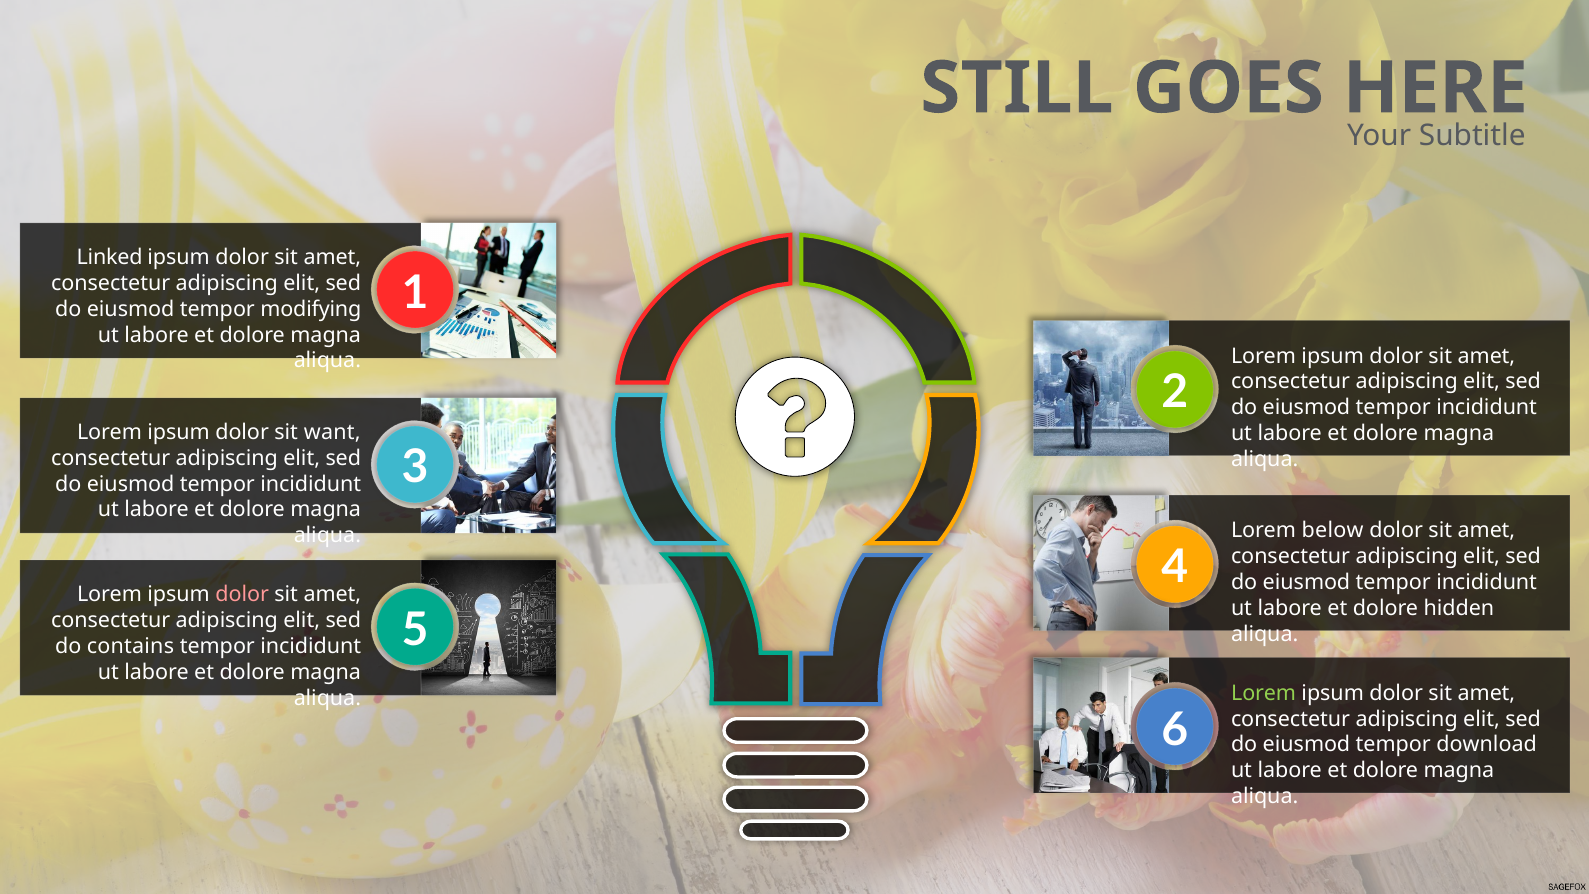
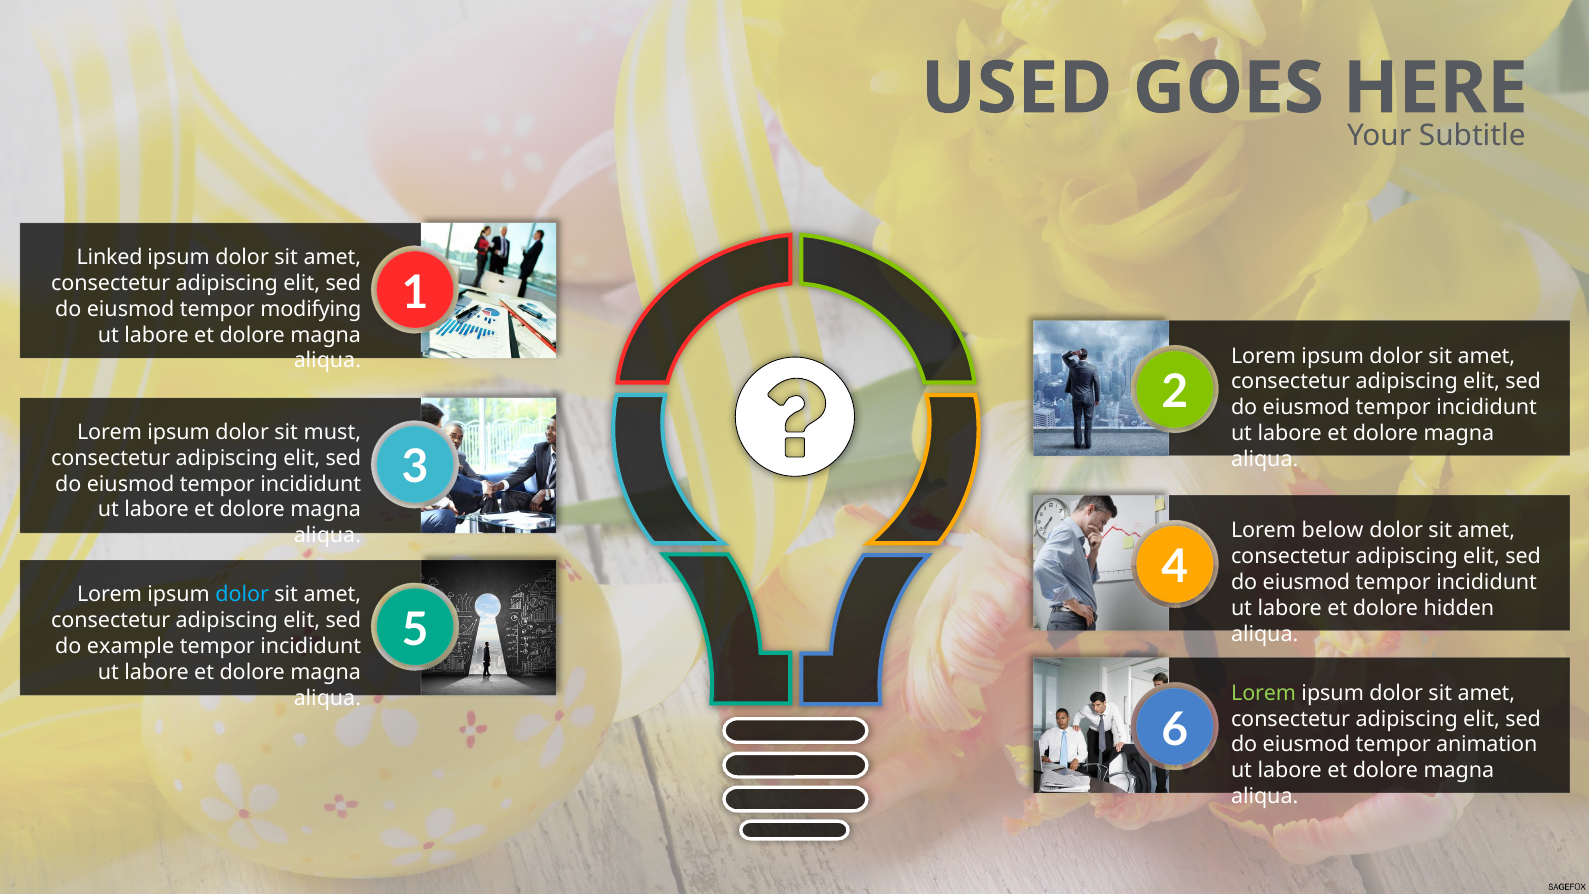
STILL: STILL -> USED (1017, 88)
want: want -> must (332, 432)
dolor colour: pink -> light blue (242, 594)
contains: contains -> example (131, 646)
download: download -> animation (1487, 745)
